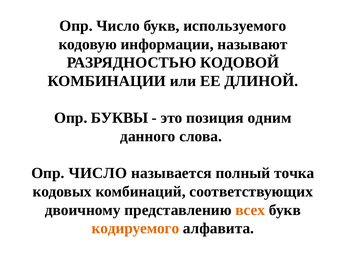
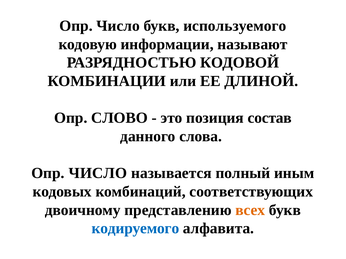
БУКВЫ: БУКВЫ -> СЛОВО (120, 118)
одним: одним -> состав (270, 118)
точка: точка -> иным (294, 173)
кодируемого colour: orange -> blue (135, 229)
